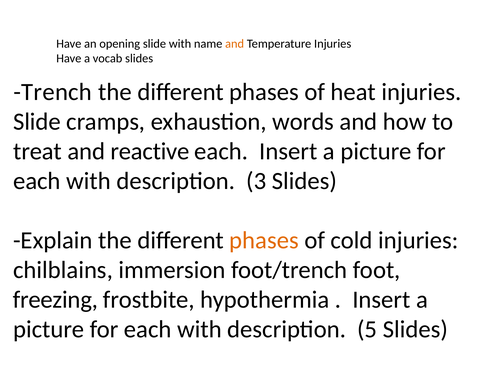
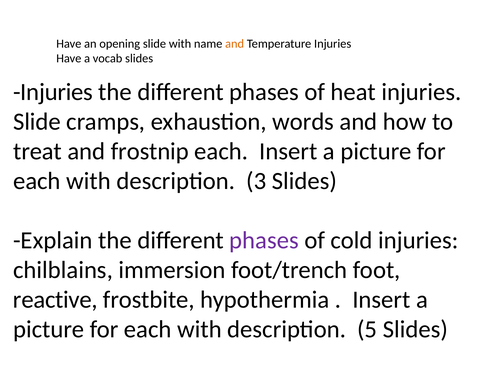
Trench: Trench -> Injuries (53, 92)
reactive: reactive -> frostnip (150, 151)
phases colour: orange -> purple (264, 241)
freezing: freezing -> reactive (55, 300)
